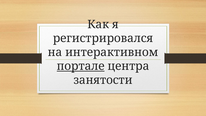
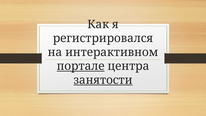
занятости underline: none -> present (103, 80)
